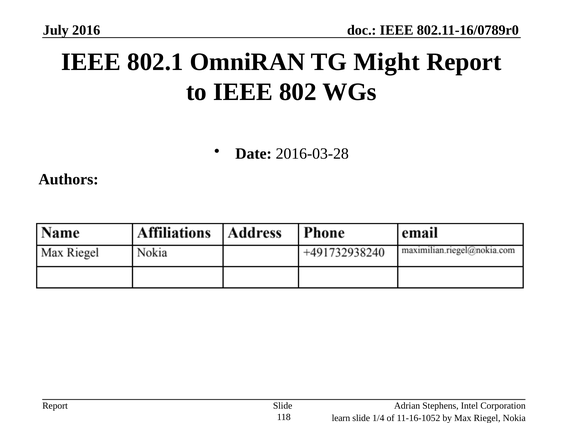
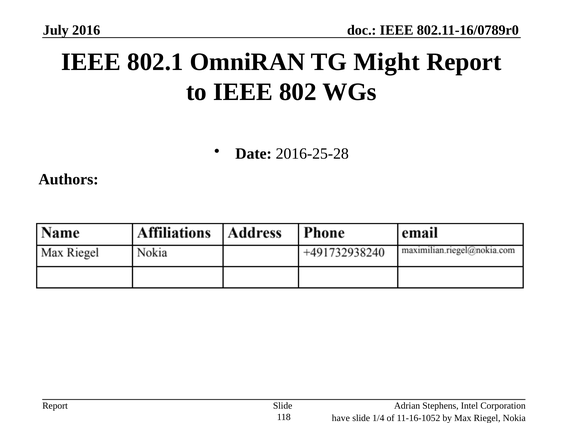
2016-03-28: 2016-03-28 -> 2016-25-28 (312, 154)
learn: learn -> have (341, 417)
